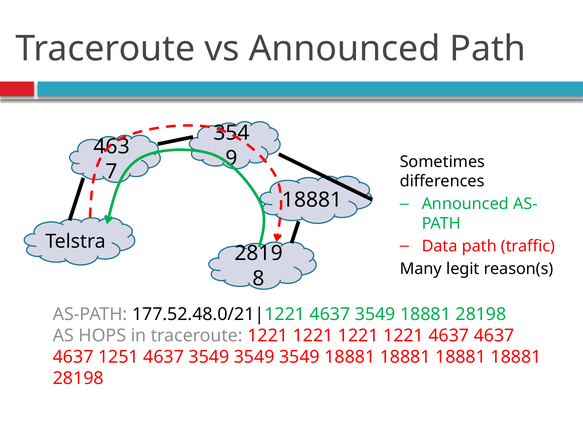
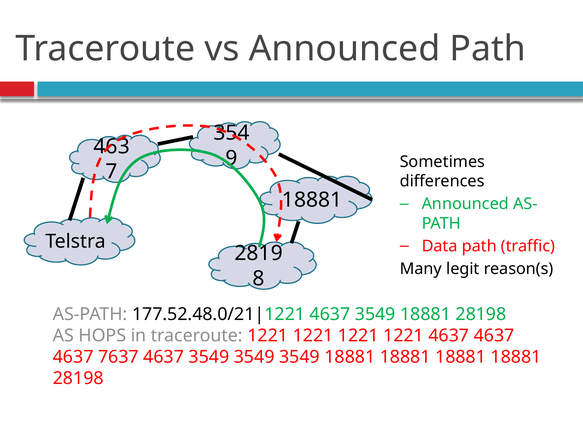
1251: 1251 -> 7637 (118, 357)
